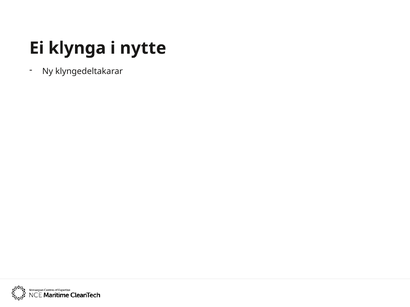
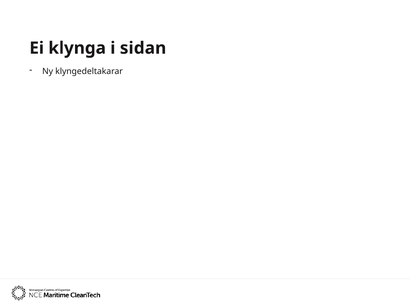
nytte: nytte -> sidan (143, 48)
